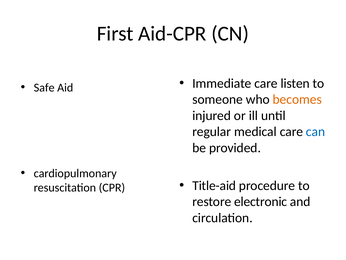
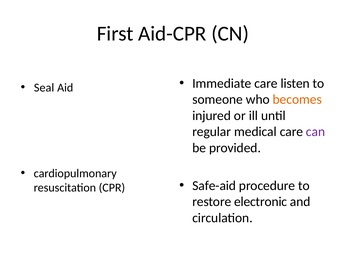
Safe: Safe -> Seal (44, 87)
can colour: blue -> purple (316, 132)
Title-aid: Title-aid -> Safe-aid (214, 185)
